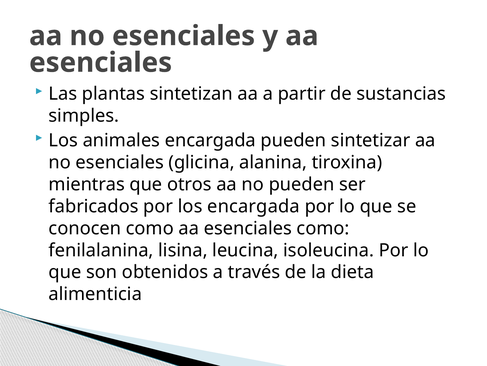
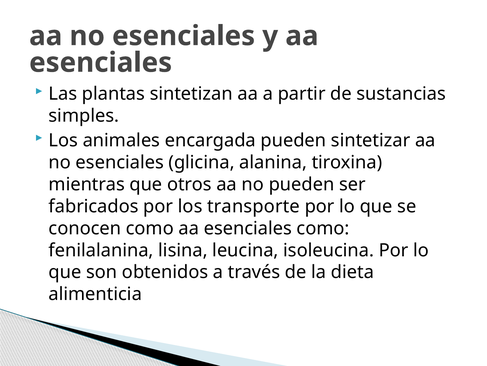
los encargada: encargada -> transporte (253, 206)
